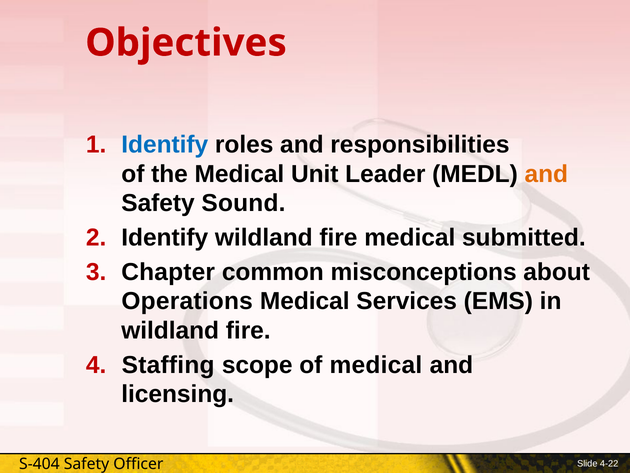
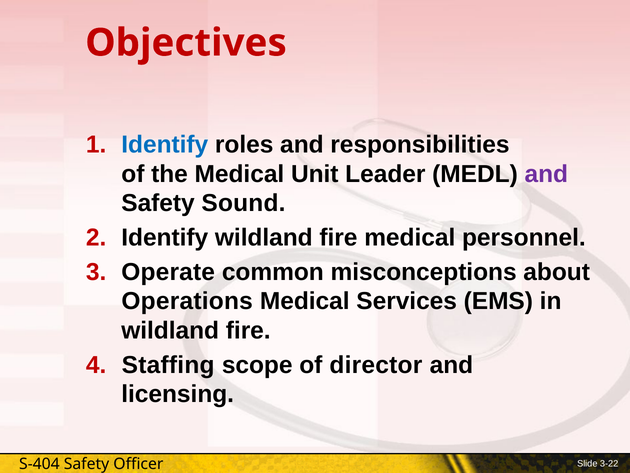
and colour: orange -> purple (546, 174)
submitted: submitted -> personnel (524, 237)
Chapter: Chapter -> Operate (168, 272)
of medical: medical -> director (376, 365)
4-22: 4-22 -> 3-22 (609, 463)
